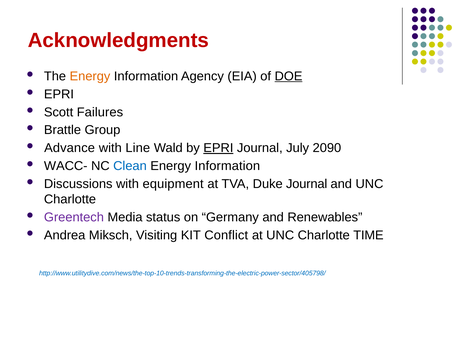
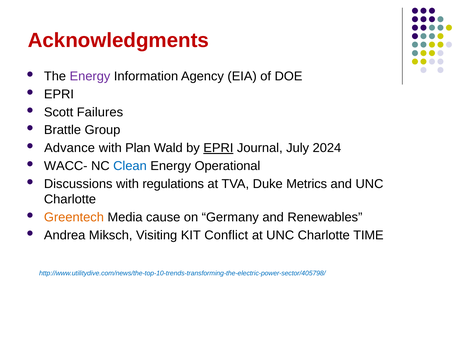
Energy colour: orange -> purple (90, 76)
DOE underline: present -> none (289, 76)
Line: Line -> Plan (138, 148)
2090: 2090 -> 2024 (327, 148)
Information: Information -> Operational (227, 166)
equipment: equipment -> regulations (173, 184)
Duke Journal: Journal -> Metrics (307, 184)
Greentech colour: purple -> orange (74, 218)
status: status -> cause (163, 218)
